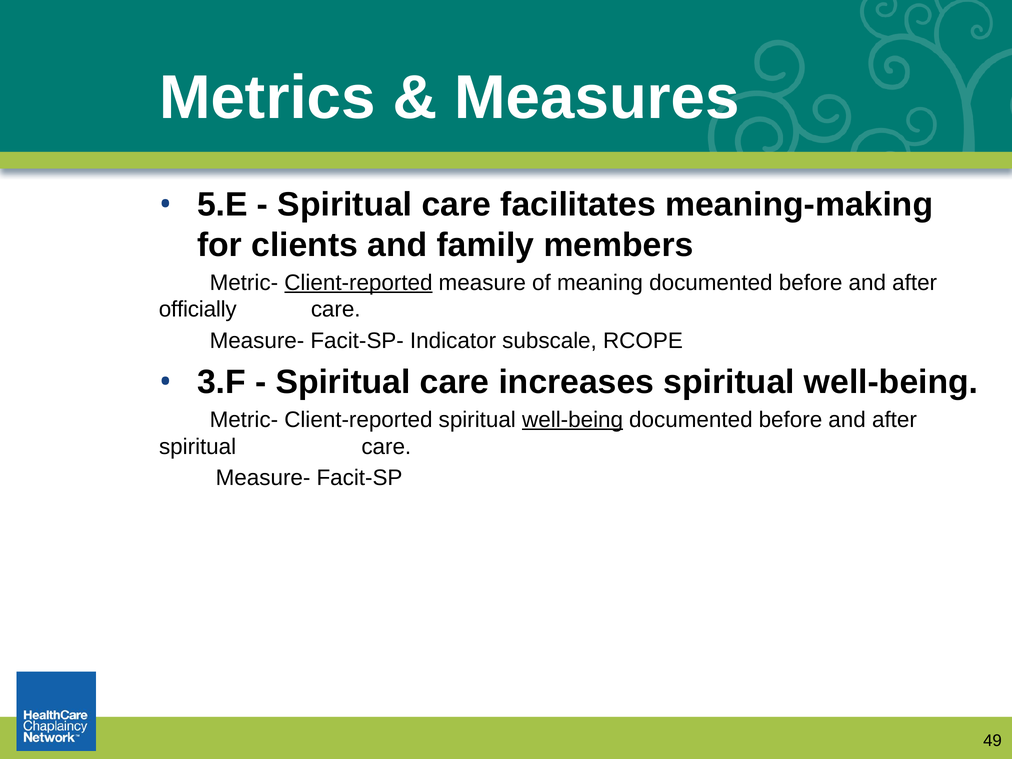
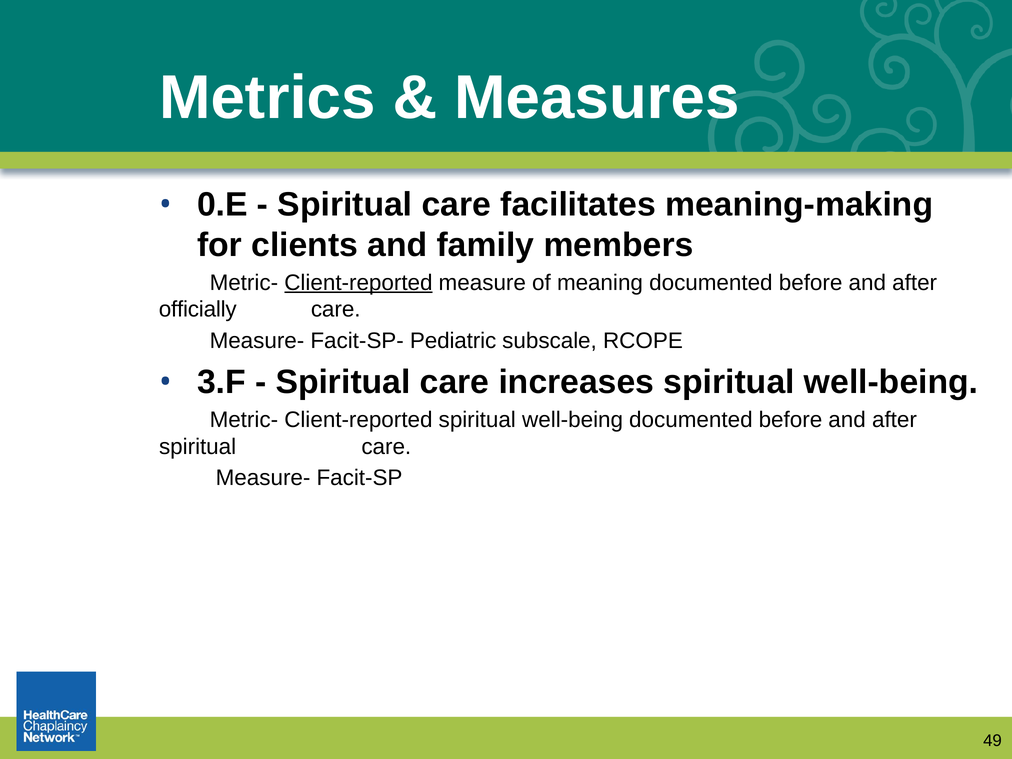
5.E: 5.E -> 0.E (222, 205)
Indicator: Indicator -> Pediatric (453, 341)
well-being underline: present -> none (573, 420)
